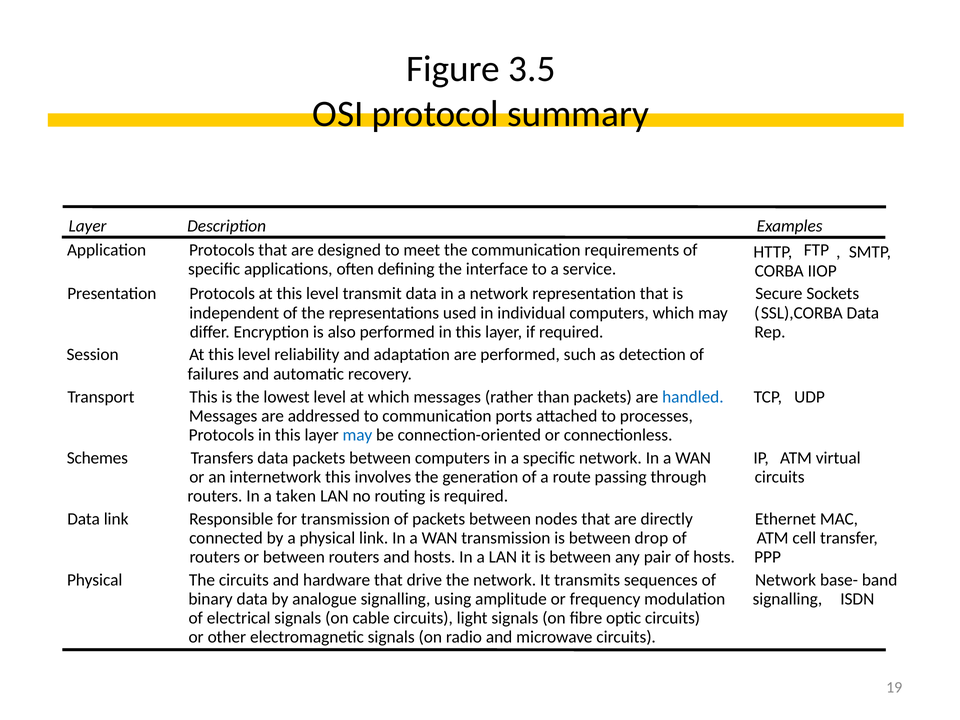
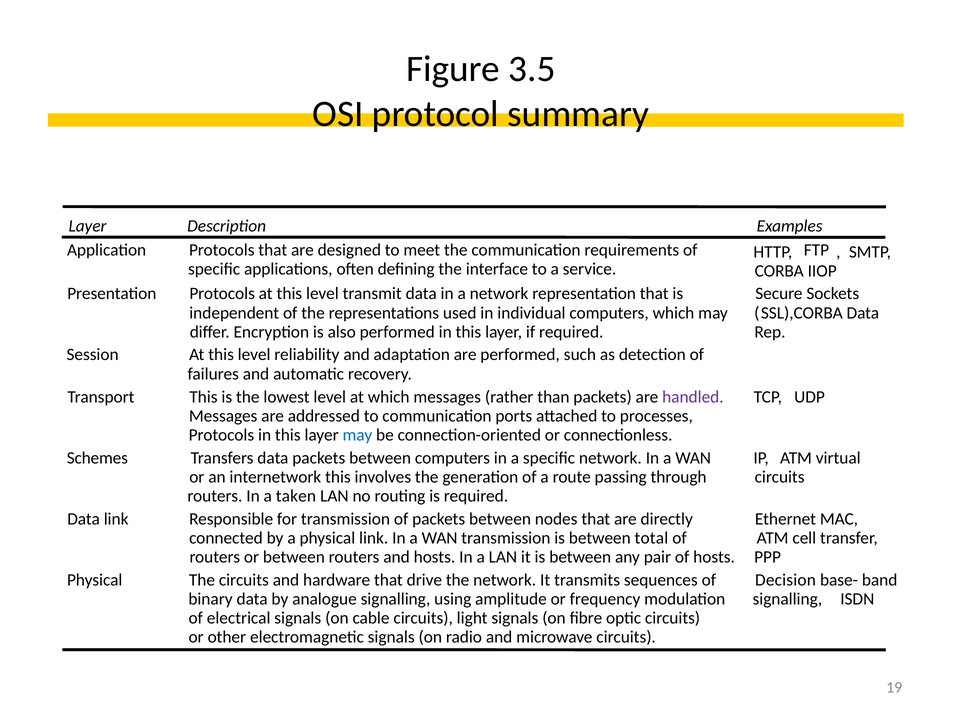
handled colour: blue -> purple (693, 397)
drop: drop -> total (651, 538)
Network: Network -> Decision (785, 580)
